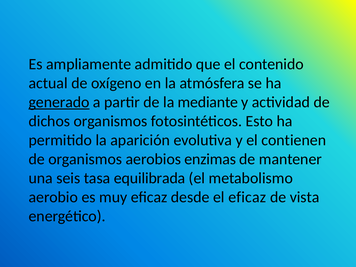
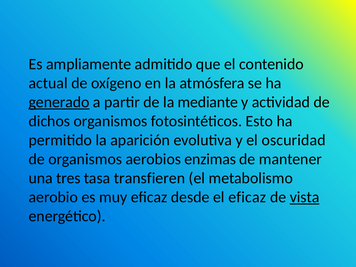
contienen: contienen -> oscuridad (294, 140)
seis: seis -> tres (68, 178)
equilibrada: equilibrada -> transfieren (150, 178)
vista underline: none -> present (305, 197)
